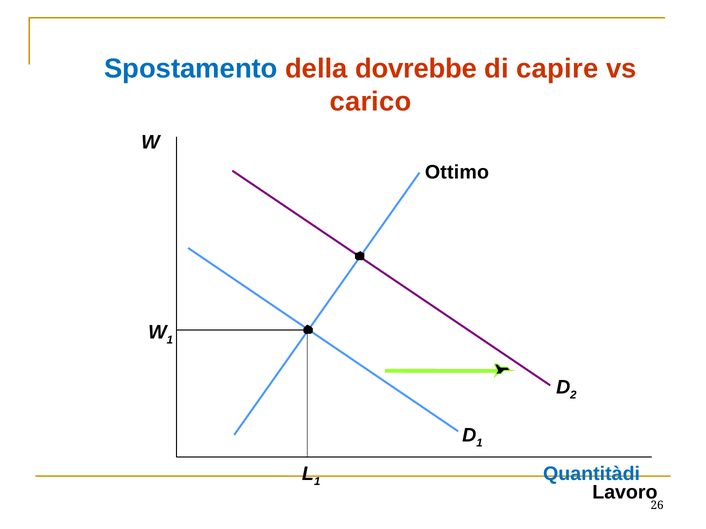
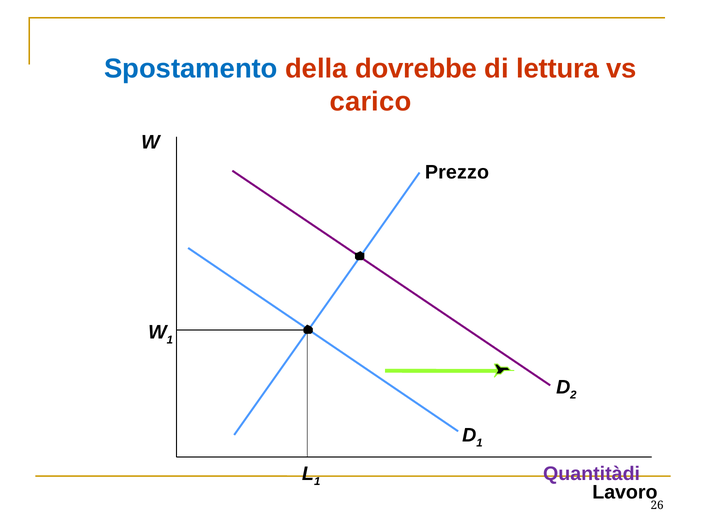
capire: capire -> lettura (558, 69)
Ottimo: Ottimo -> Prezzo (457, 172)
Quantitàdi colour: blue -> purple (592, 474)
